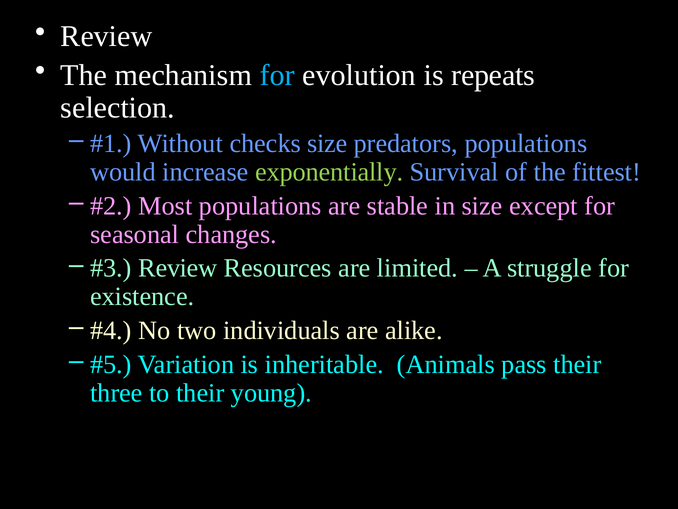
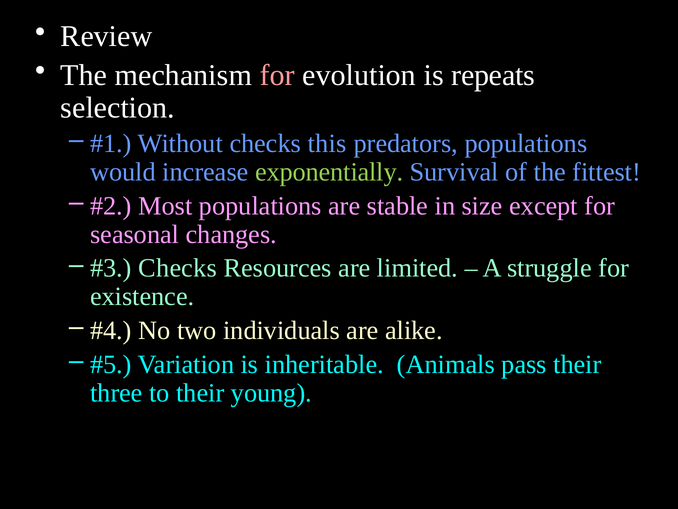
for colour: light blue -> pink (277, 75)
checks size: size -> this (327, 143)
Review: Review -> Checks (178, 268)
